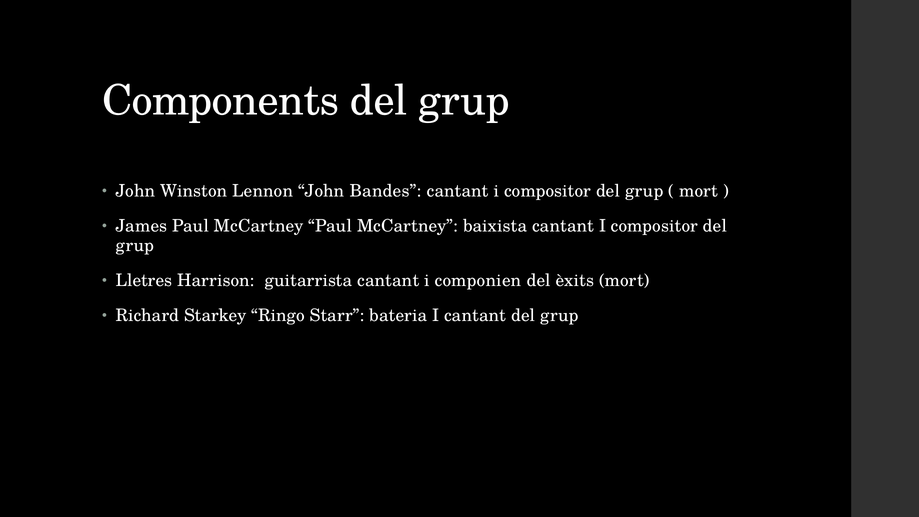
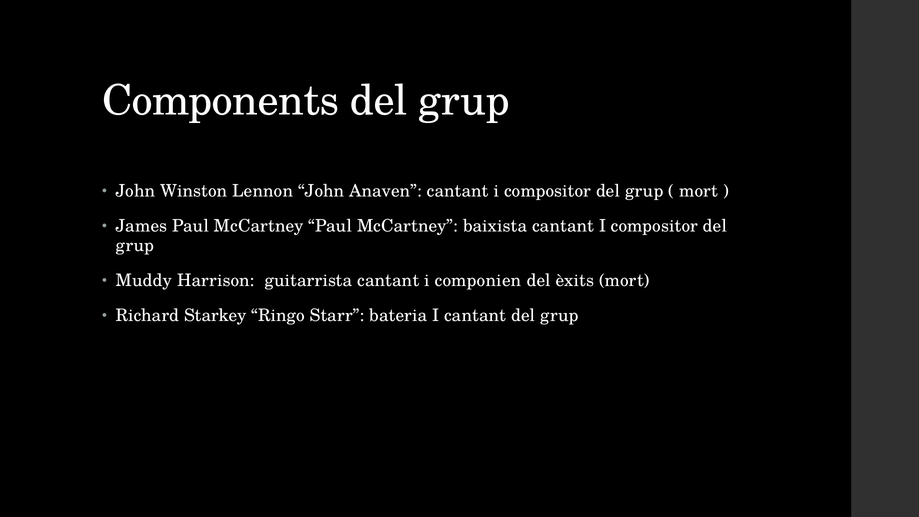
Bandes: Bandes -> Anaven (386, 191)
Lletres: Lletres -> Muddy (144, 281)
